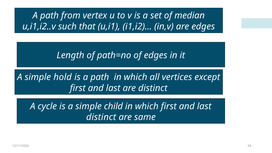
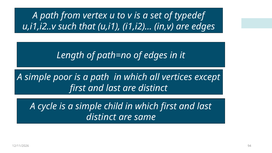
median: median -> typedef (190, 16)
hold: hold -> poor (63, 77)
